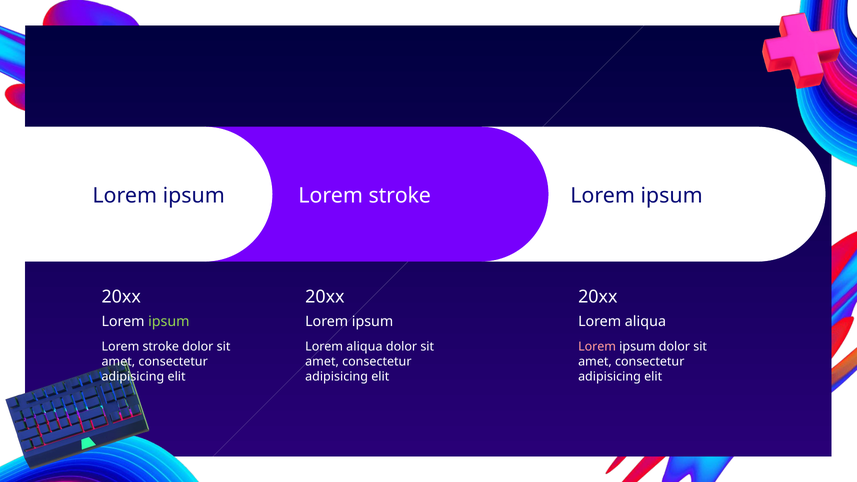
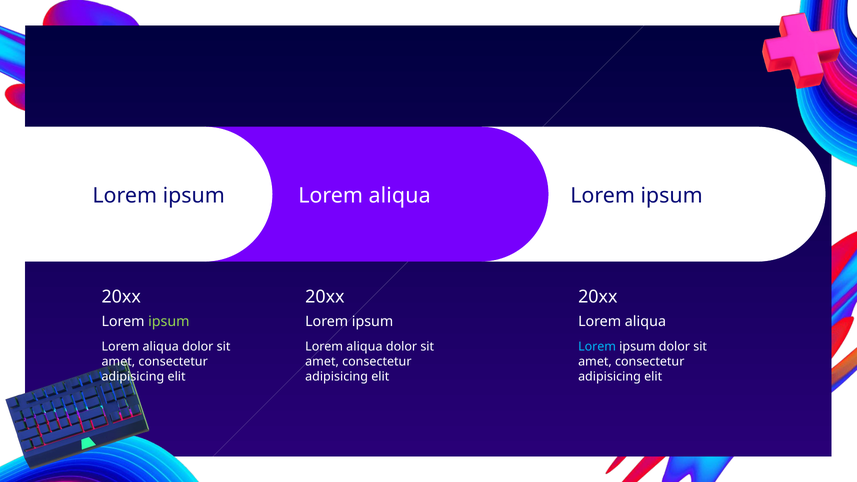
stroke: stroke -> aliqua (400, 196)
stroke: stroke -> aliqua (161, 347)
Lorem colour: pink -> light blue (597, 347)
